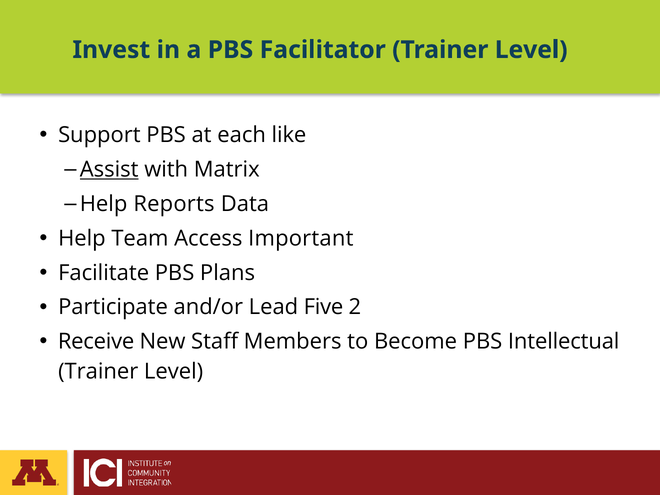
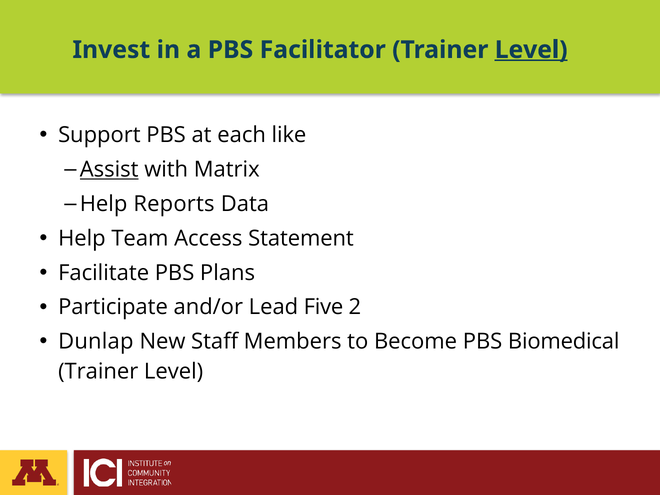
Level underline: none -> present (531, 50)
Important: Important -> Statement (301, 238)
Receive: Receive -> Dunlap (96, 342)
Intellectual: Intellectual -> Biomedical (564, 342)
